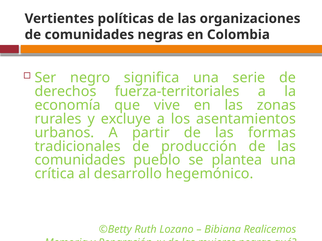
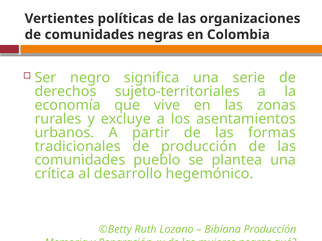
fuerza-territoriales: fuerza-territoriales -> sujeto-territoriales (177, 92)
Bibiana Realicemos: Realicemos -> Producción (270, 230)
